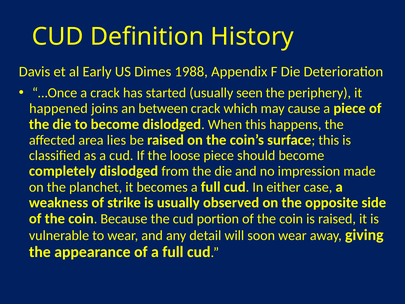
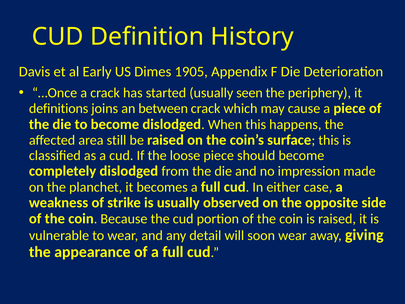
1988: 1988 -> 1905 (191, 72)
happened: happened -> definitions (59, 109)
lies: lies -> still (117, 140)
